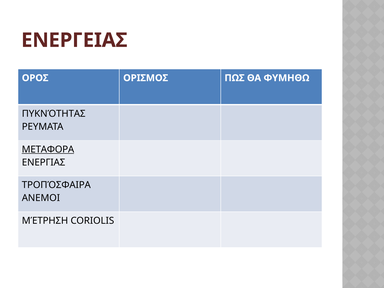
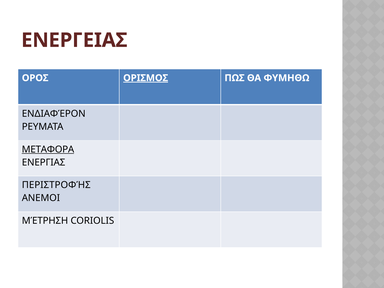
ΟΡΙΣΜΟΣ underline: none -> present (146, 78)
ΠΥΚΝΌΤΗΤΑΣ: ΠΥΚΝΌΤΗΤΑΣ -> ΕΝΔΙΑΦΈΡΟΝ (54, 114)
ΤΡΟΠΌΣΦΑΙΡΑ: ΤΡΟΠΌΣΦΑΙΡΑ -> ΠΕΡΙΣΤΡΟΦΉΣ (56, 185)
